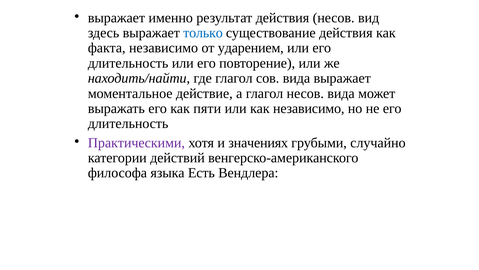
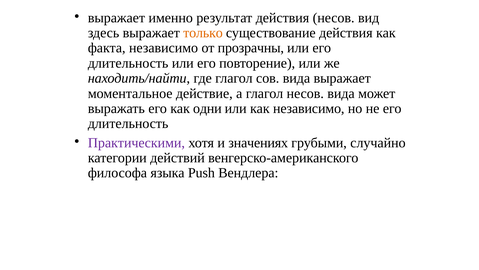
только colour: blue -> orange (203, 33)
ударением: ударением -> прозрачны (251, 48)
пяти: пяти -> одни (207, 108)
Есть: Есть -> Push (201, 173)
